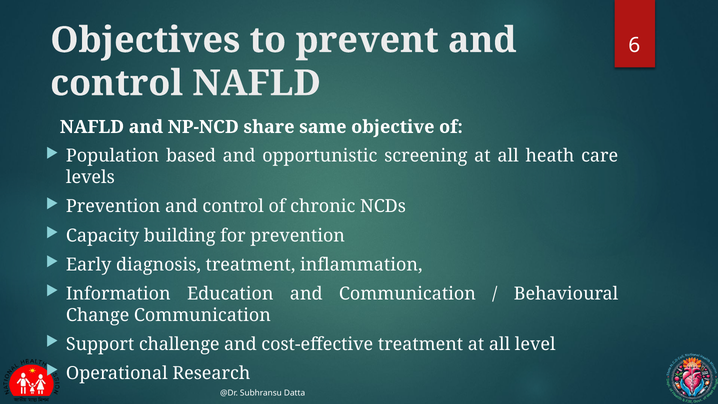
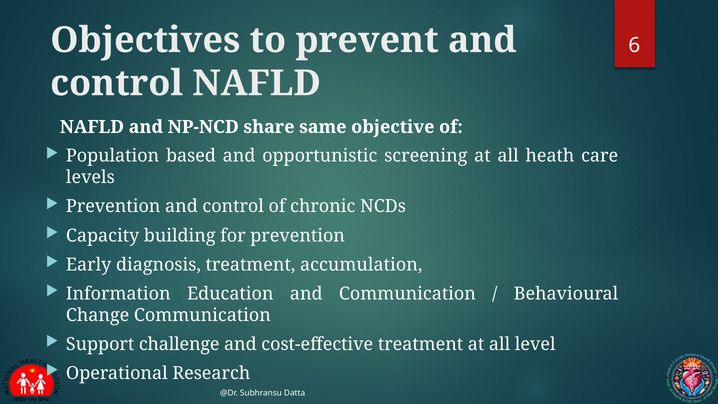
inflammation: inflammation -> accumulation (361, 265)
